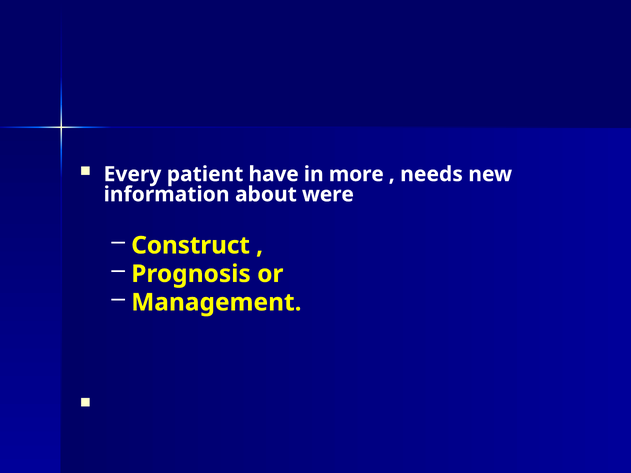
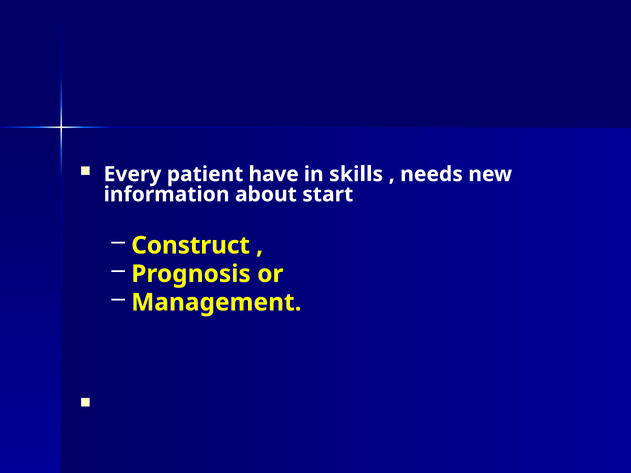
more: more -> skills (356, 174)
were: were -> start (328, 195)
